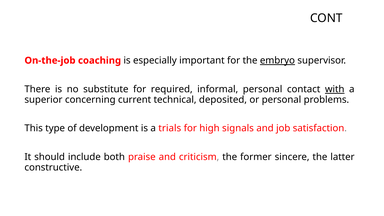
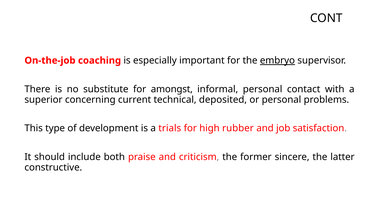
required: required -> amongst (172, 89)
with underline: present -> none (335, 89)
signals: signals -> rubber (238, 128)
